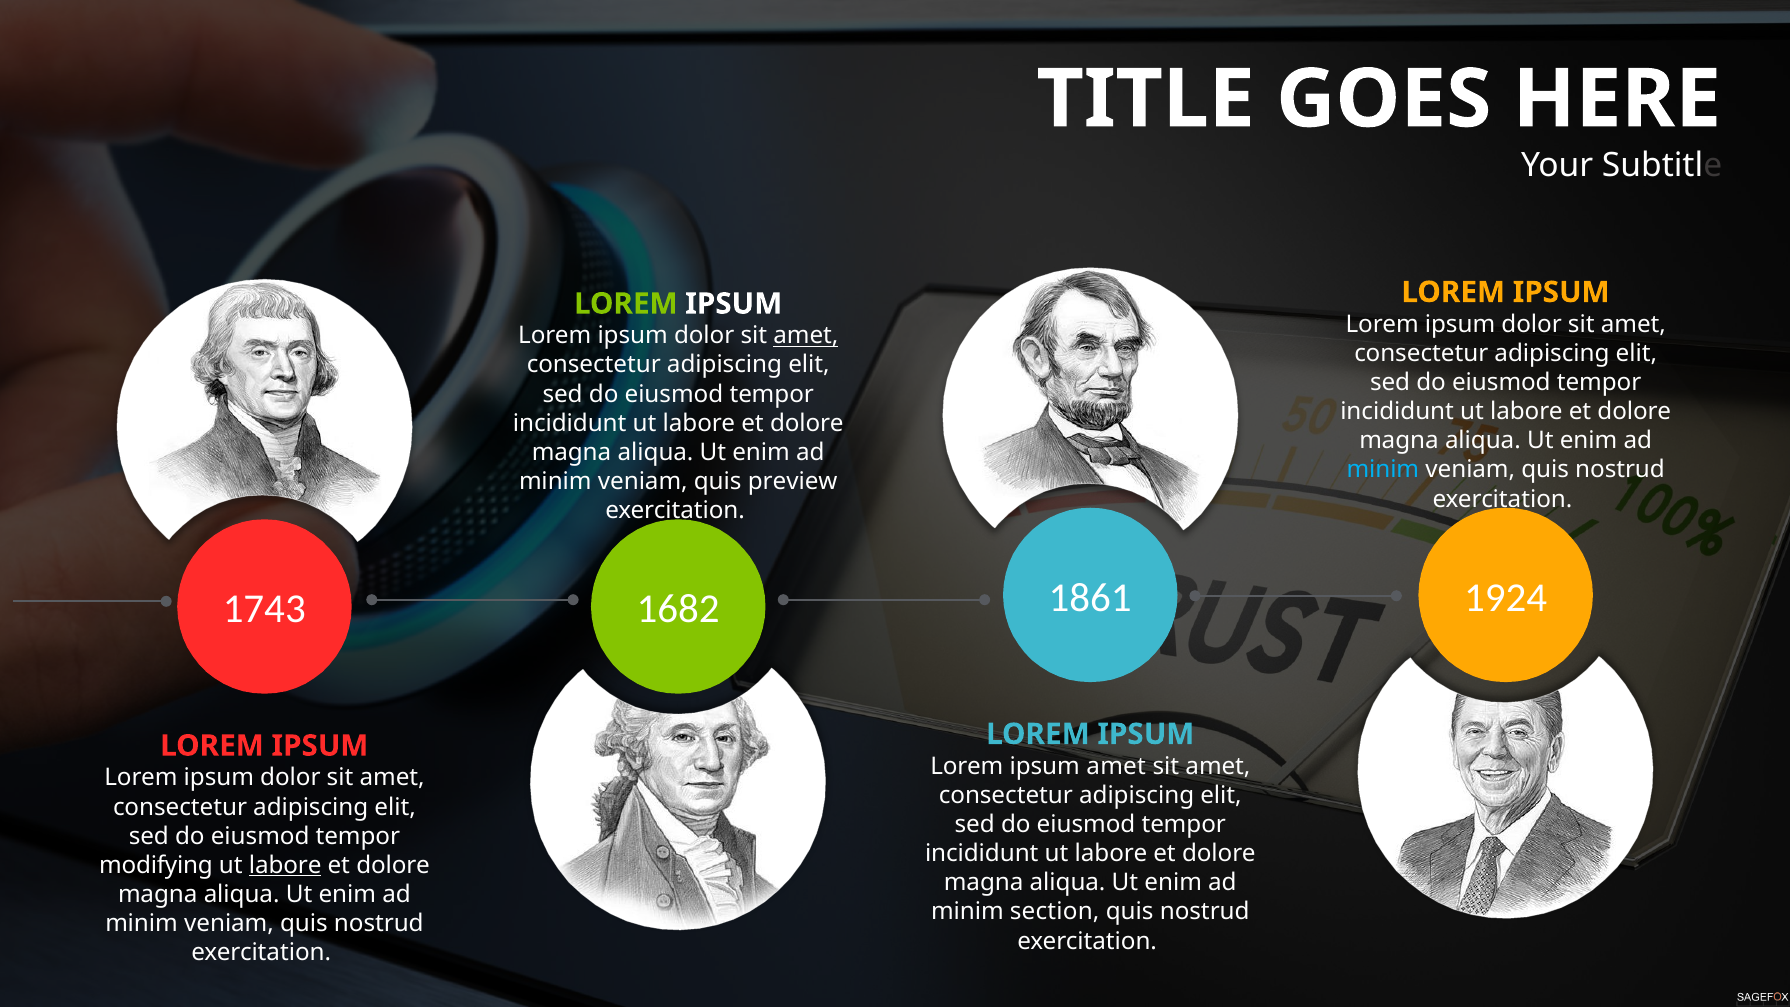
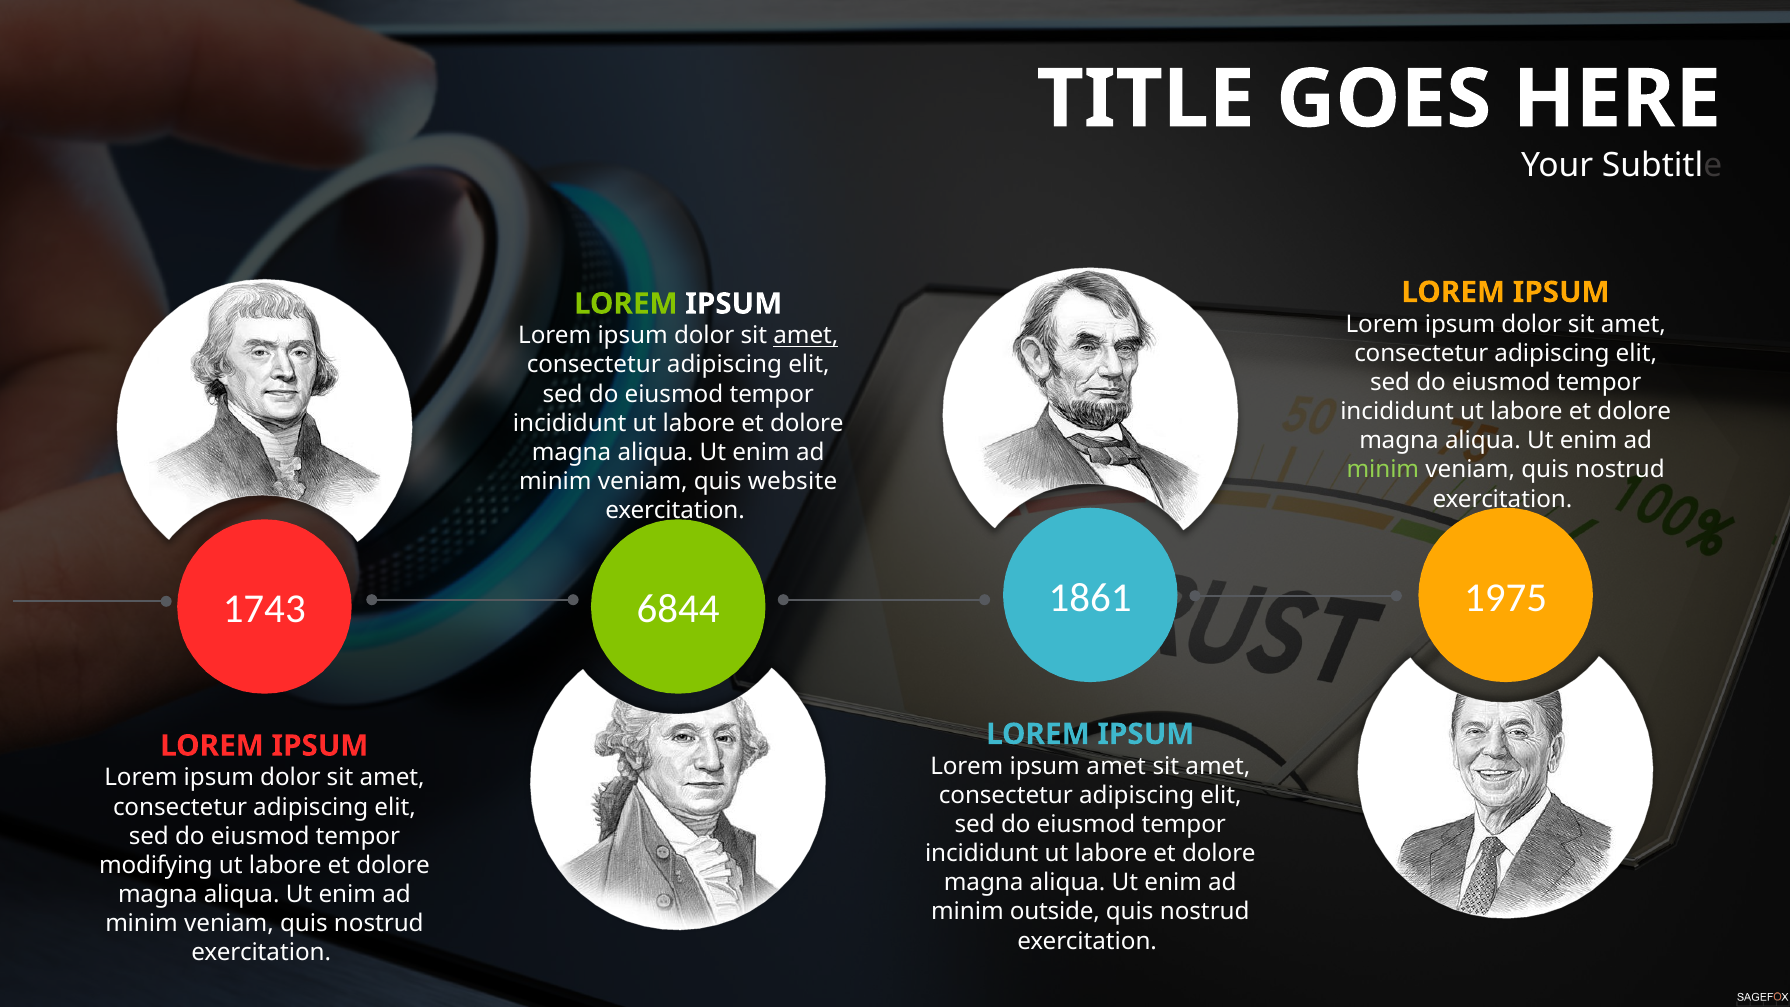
minim colour: light blue -> light green (1383, 470)
preview: preview -> website (792, 481)
1924: 1924 -> 1975 (1506, 598)
1682: 1682 -> 6844 (678, 609)
labore underline: present -> none (285, 865)
section: section -> outside (1055, 912)
